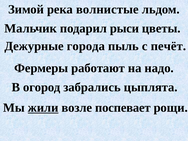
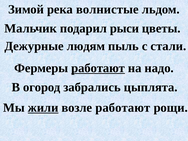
города: города -> людям (86, 46)
печёт: печёт -> стали (168, 46)
работают underline: none -> present (98, 68)
возле поспевает: поспевает -> работают (123, 108)
